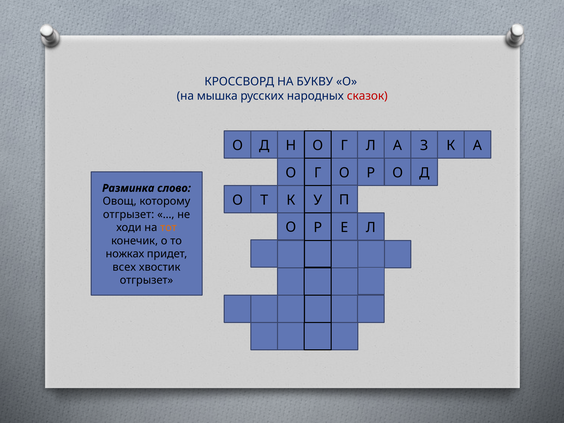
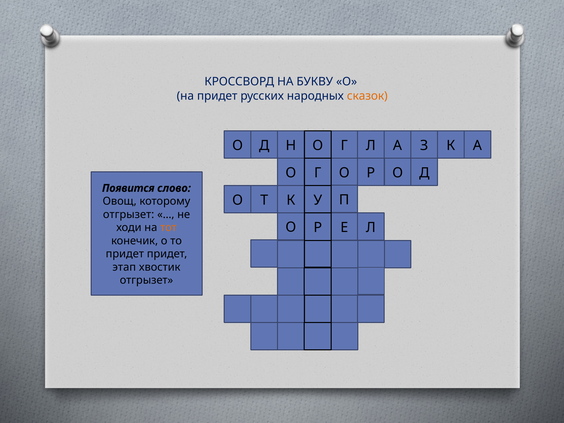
на мышка: мышка -> придет (217, 96)
сказок colour: red -> orange (367, 96)
Разминка: Разминка -> Появится (128, 188)
ножках: ножках -> придет (125, 254)
всех: всех -> этап (124, 267)
